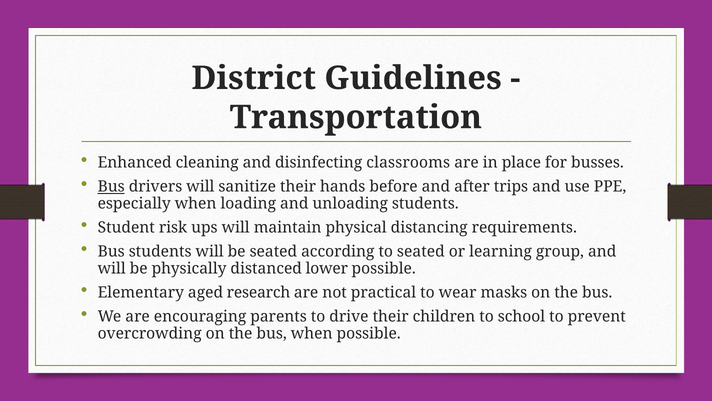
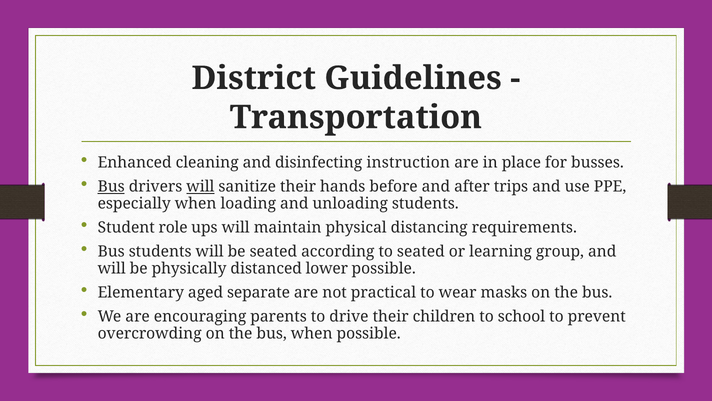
classrooms: classrooms -> instruction (408, 162)
will underline: none -> present (200, 186)
risk: risk -> role (173, 227)
research: research -> separate (258, 292)
